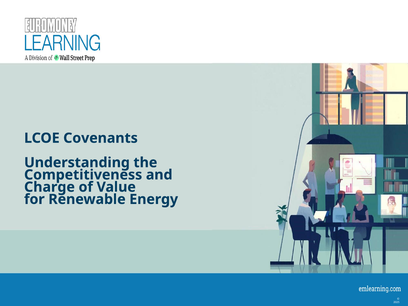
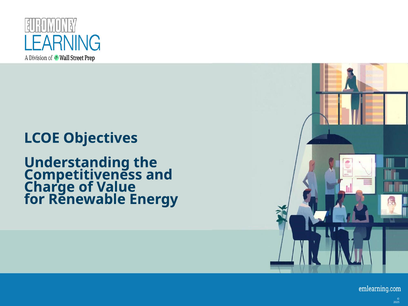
Covenants: Covenants -> Objectives (101, 138)
